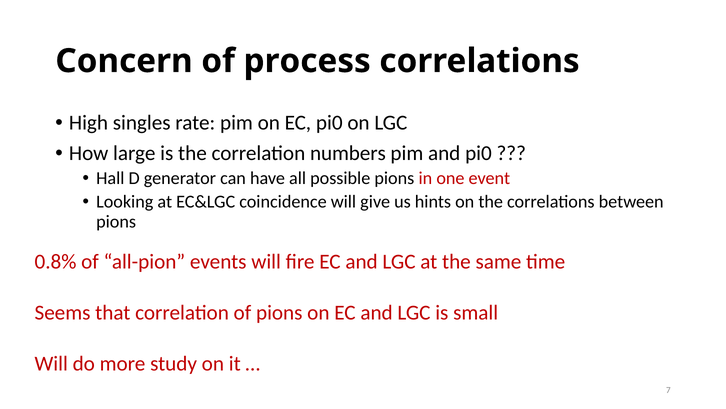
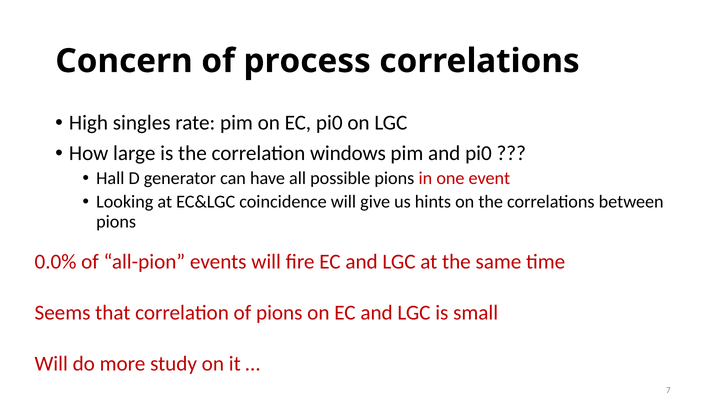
numbers: numbers -> windows (348, 153)
0.8%: 0.8% -> 0.0% (56, 262)
